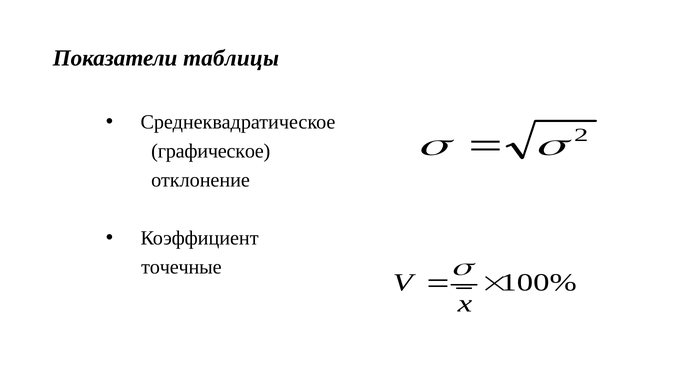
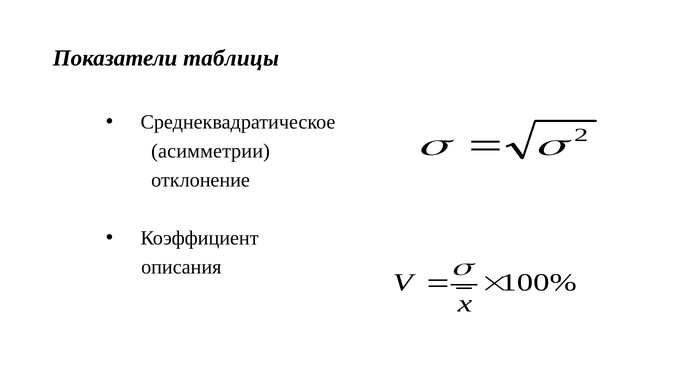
графическое: графическое -> асимметрии (211, 151)
точечные: точечные -> описания (181, 267)
